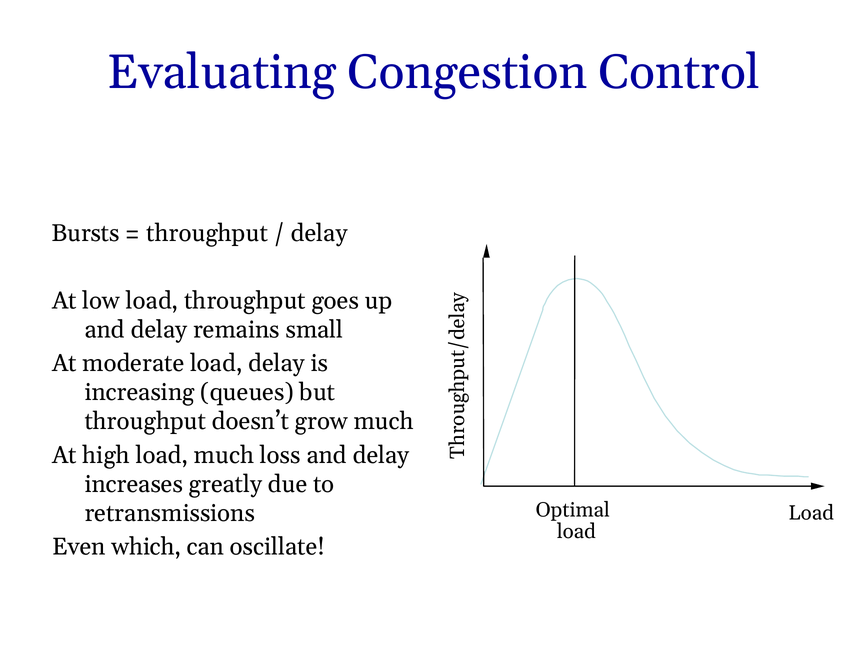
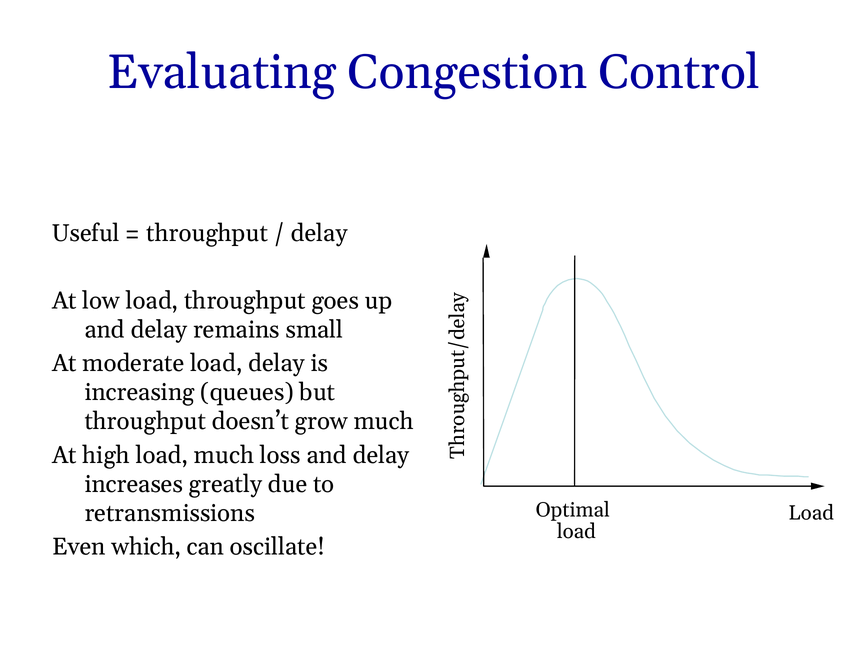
Bursts: Bursts -> Useful (86, 233)
